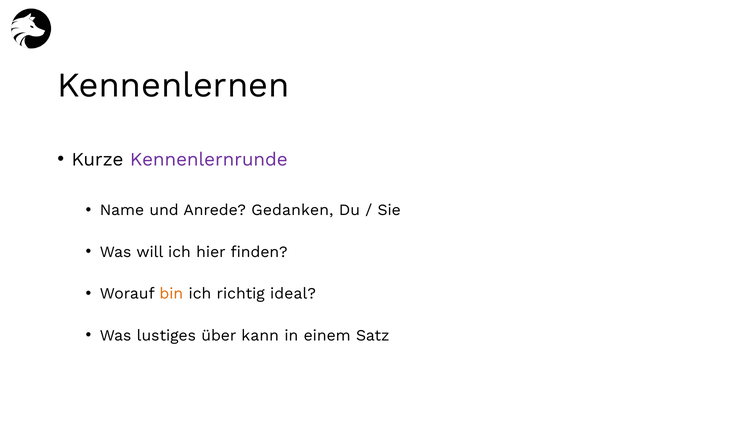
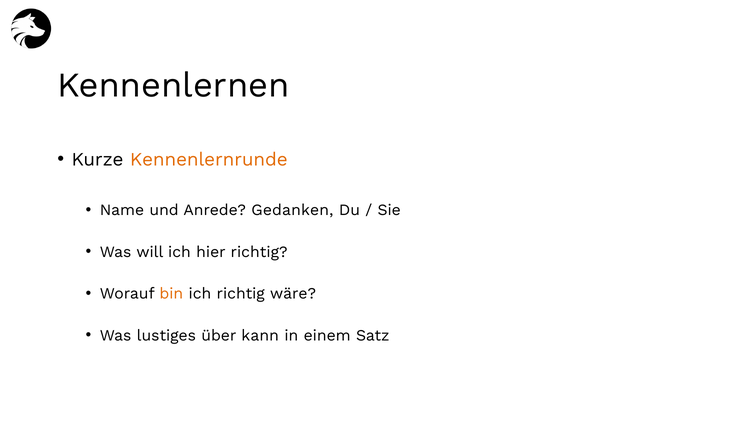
Kennenlernrunde colour: purple -> orange (209, 159)
hier finden: finden -> richtig (259, 252)
ideal: ideal -> wäre (293, 293)
